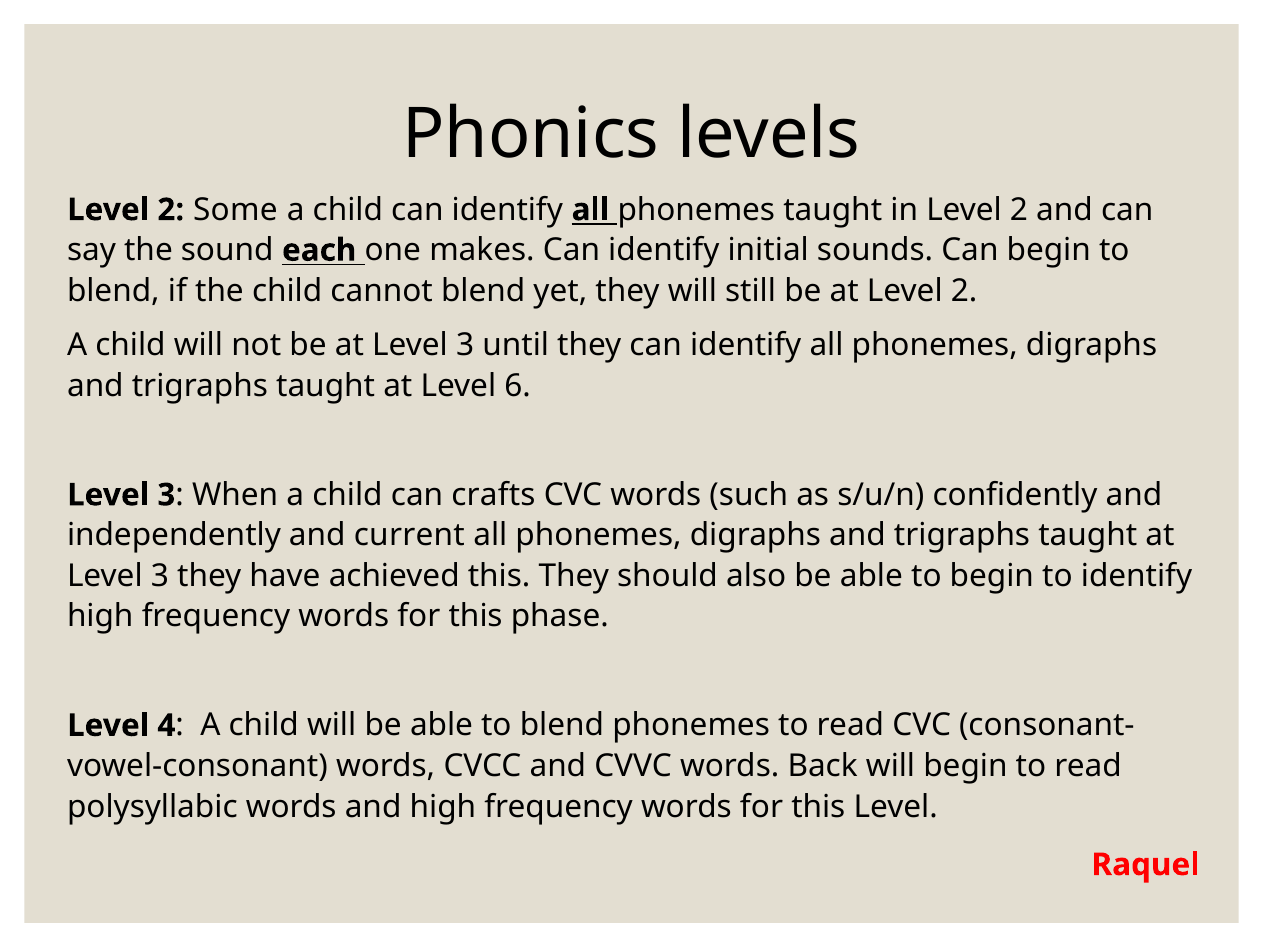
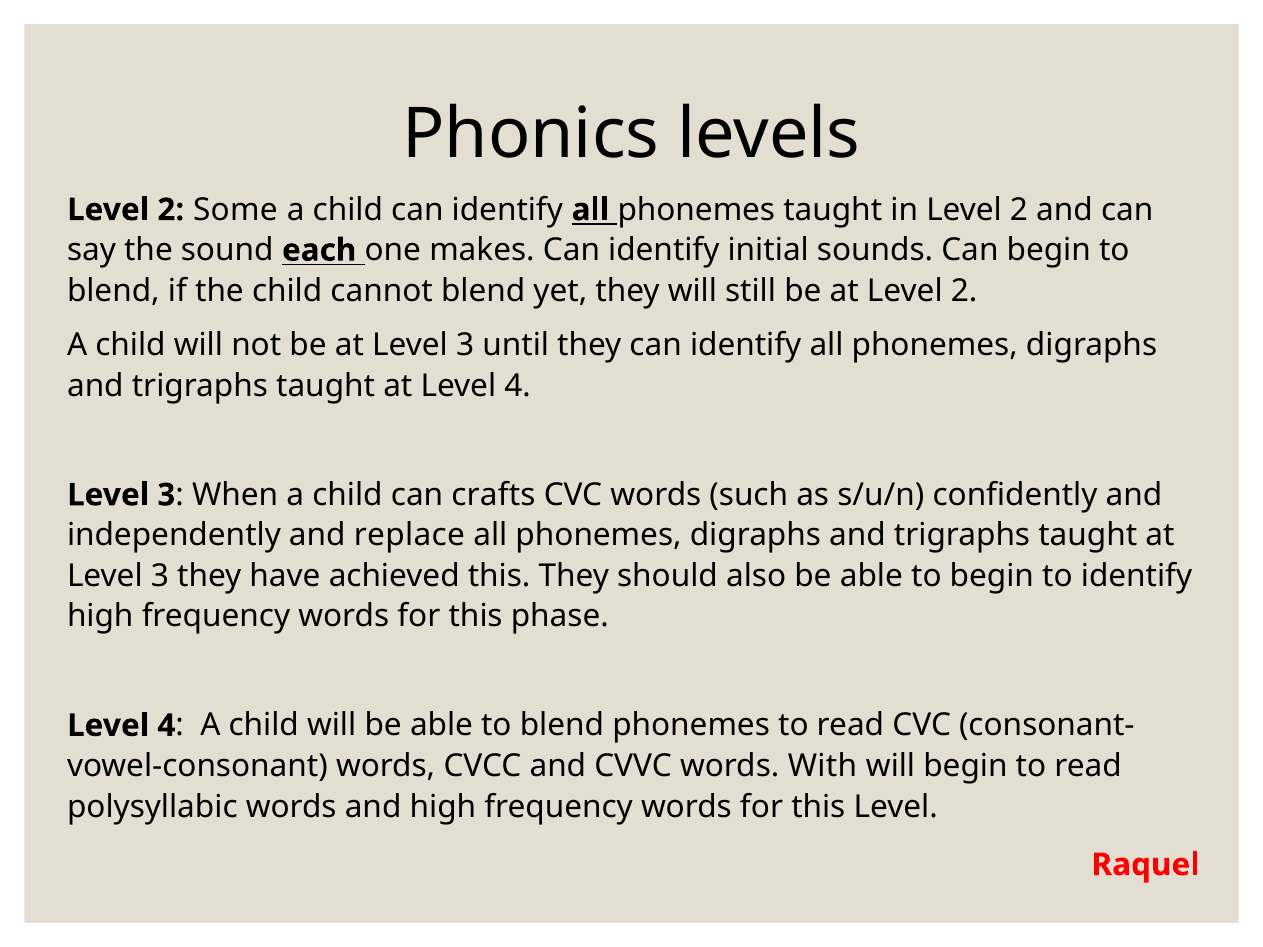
at Level 6: 6 -> 4 (518, 386)
current: current -> replace (409, 536)
Back: Back -> With (822, 766)
